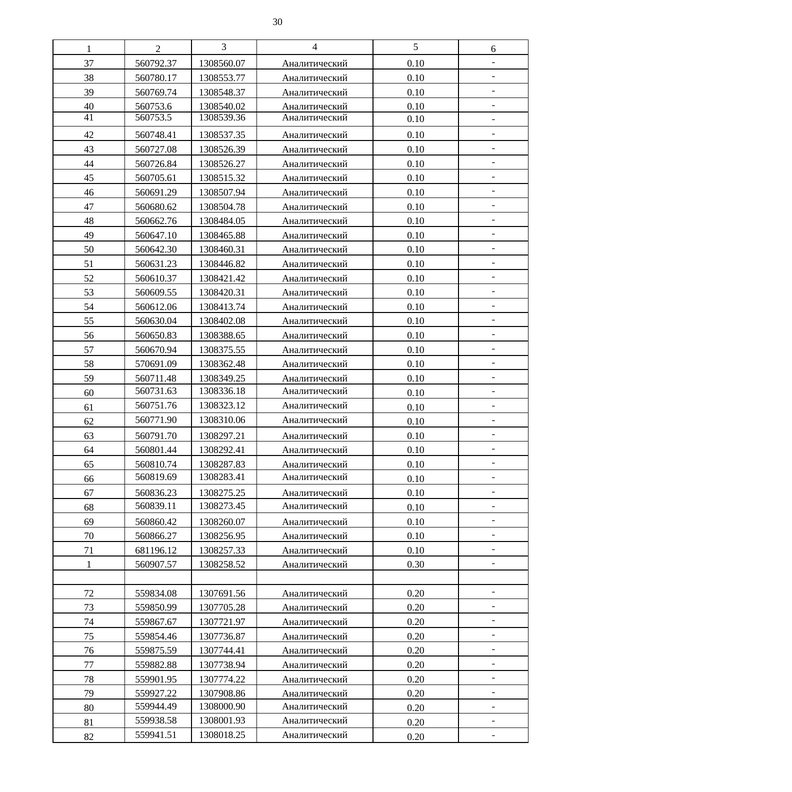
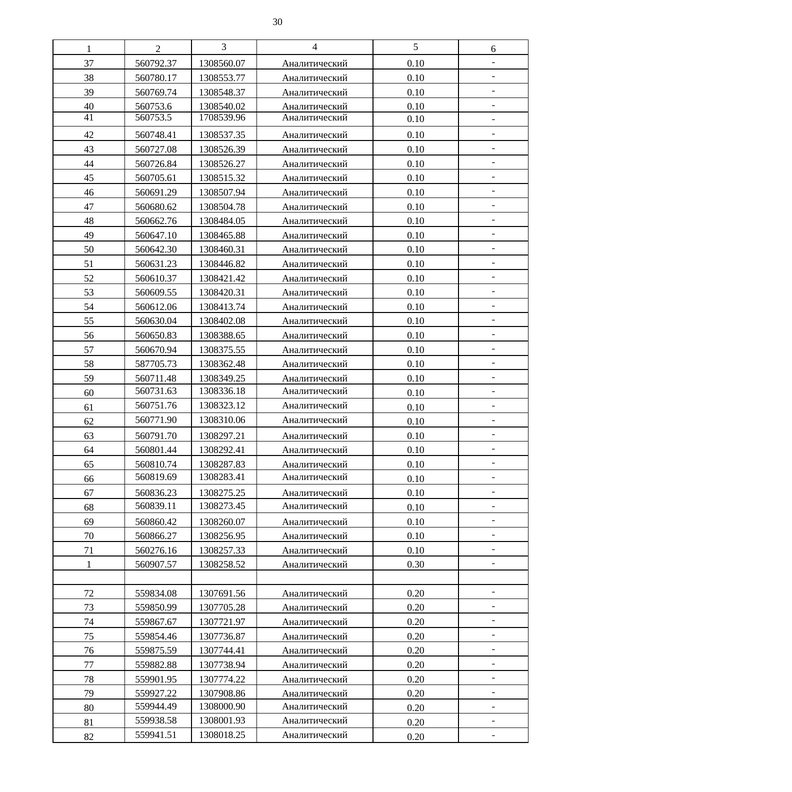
1308539.36: 1308539.36 -> 1708539.96 (222, 117)
570691.09: 570691.09 -> 587705.73 (156, 364)
681196.12: 681196.12 -> 560276.16 (156, 550)
